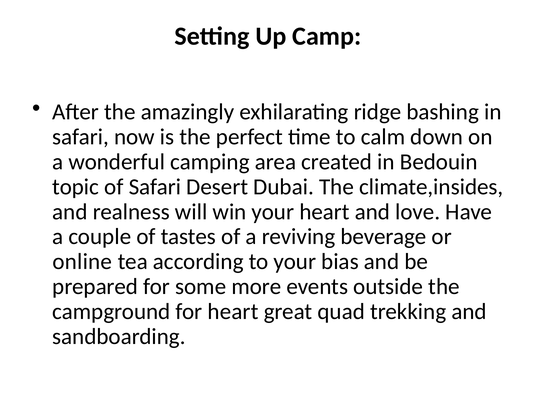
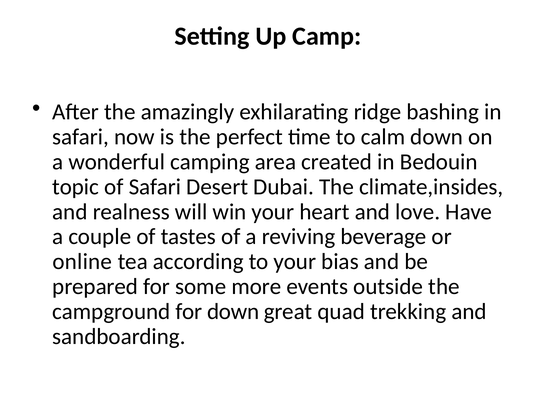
for heart: heart -> down (233, 311)
